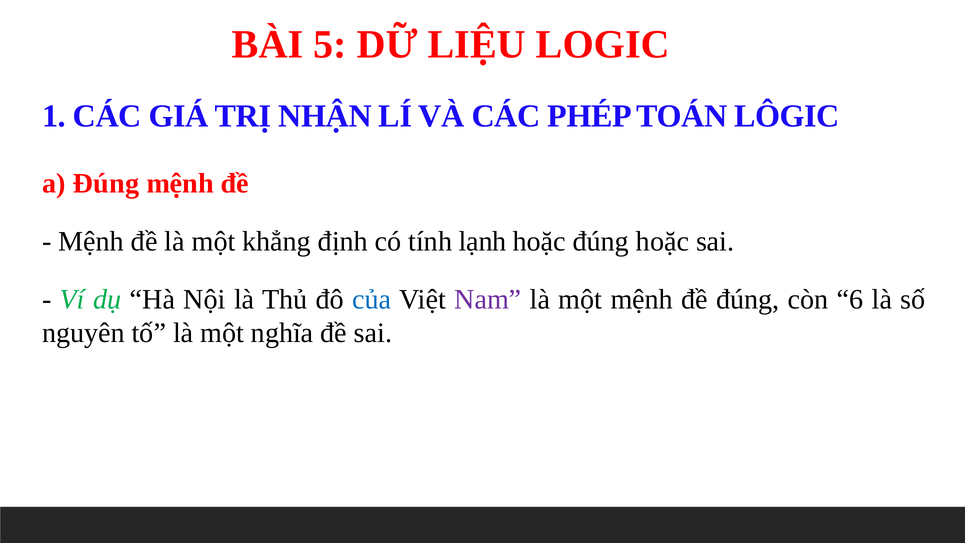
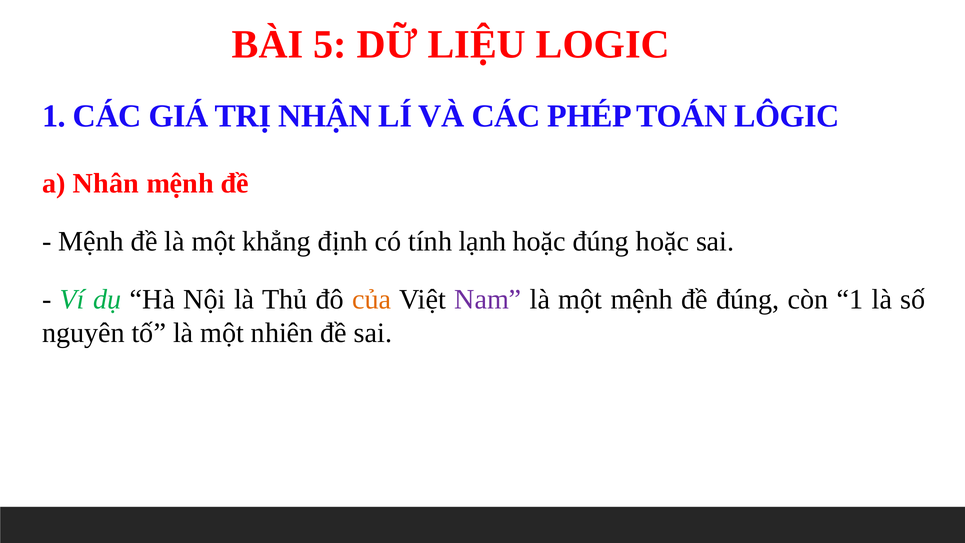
a Đúng: Đúng -> Nhân (106, 183)
của colour: blue -> orange (372, 299)
còn 6: 6 -> 1 (850, 299)
nghĩa: nghĩa -> nhiên (282, 333)
